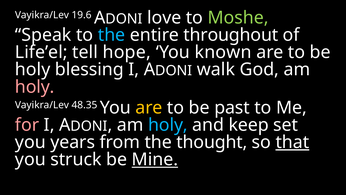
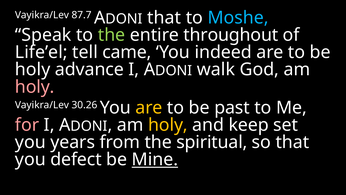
19.6: 19.6 -> 87.7 (82, 15)
love: love -> that (164, 18)
Moshe colour: light green -> light blue (238, 18)
the colour: light blue -> light green (112, 35)
hope: hope -> came (127, 52)
known: known -> indeed (223, 52)
blessing: blessing -> advance (89, 69)
48.35: 48.35 -> 30.26 (84, 105)
holy colour: light blue -> yellow (168, 125)
thought: thought -> spiritual (212, 142)
that underline: present -> none (292, 142)
struck: struck -> defect (76, 159)
